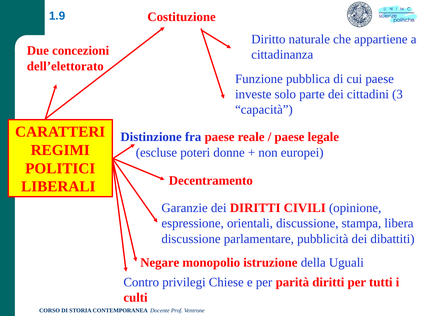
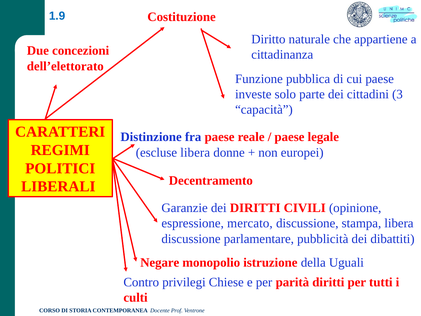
escluse poteri: poteri -> libera (195, 152)
orientali: orientali -> mercato (250, 223)
